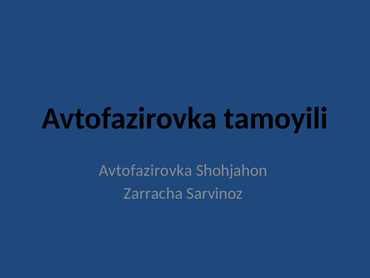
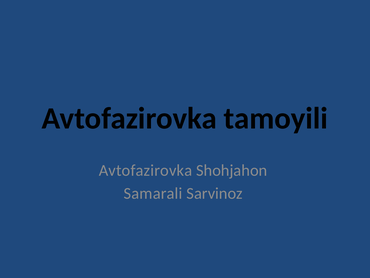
Zarracha: Zarracha -> Samarali (153, 193)
